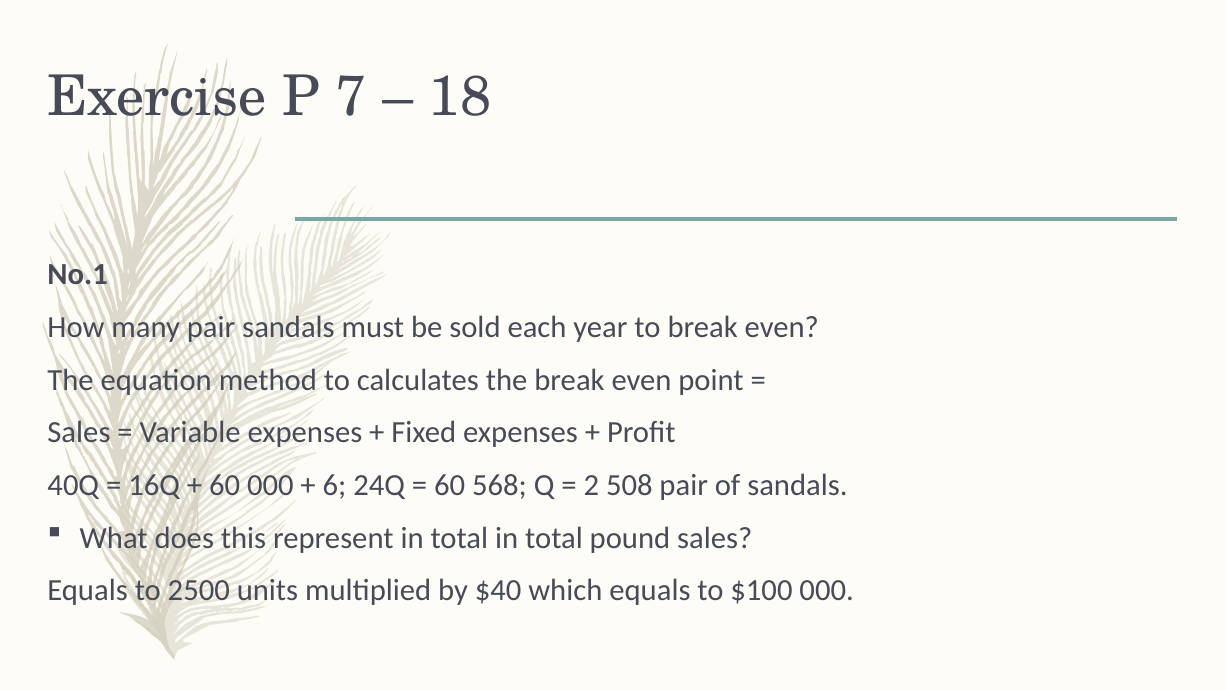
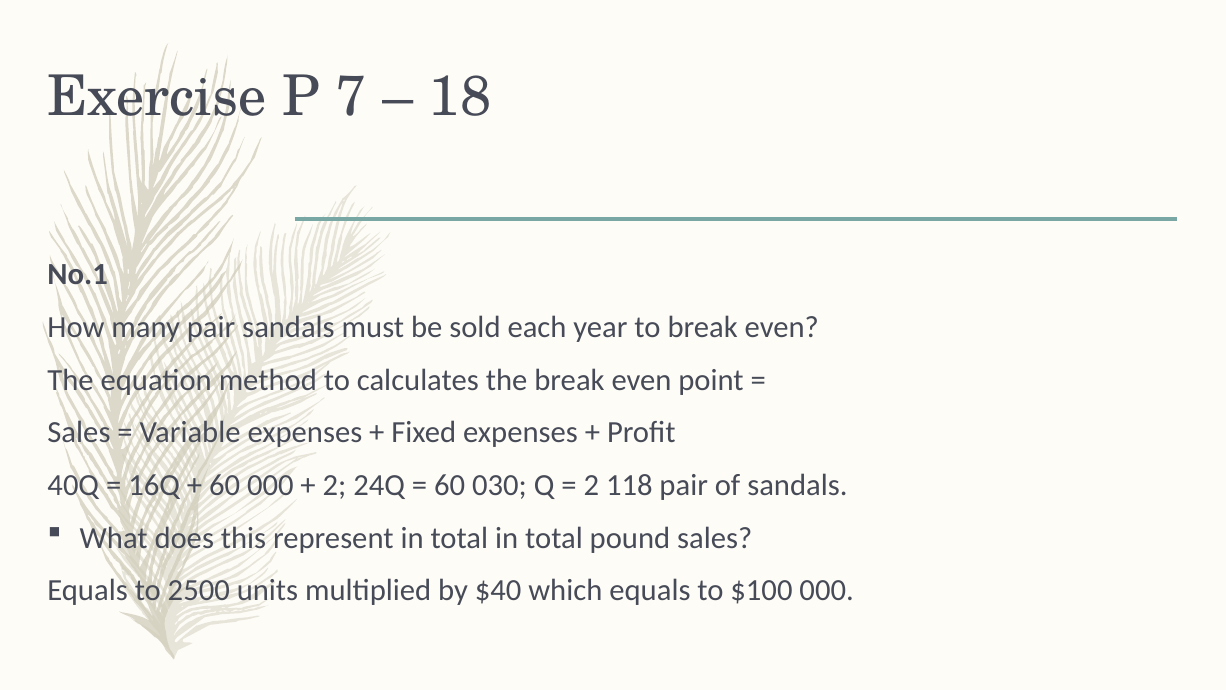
6: 6 -> 2 (335, 485)
568: 568 -> 030 (500, 485)
508: 508 -> 118 (629, 485)
